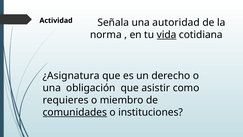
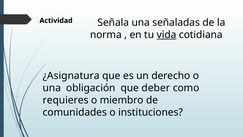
autoridad: autoridad -> señaladas (176, 23)
asistir: asistir -> deber (156, 88)
comunidades underline: present -> none (75, 112)
